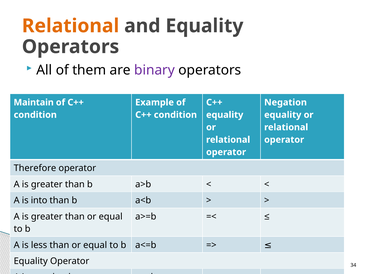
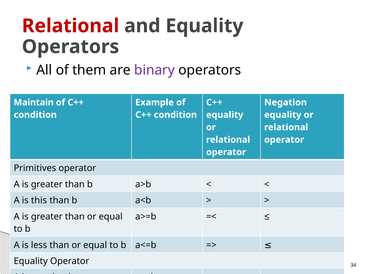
Relational colour: orange -> red (71, 26)
Therefore: Therefore -> Primitives (35, 168)
into: into -> this (39, 200)
